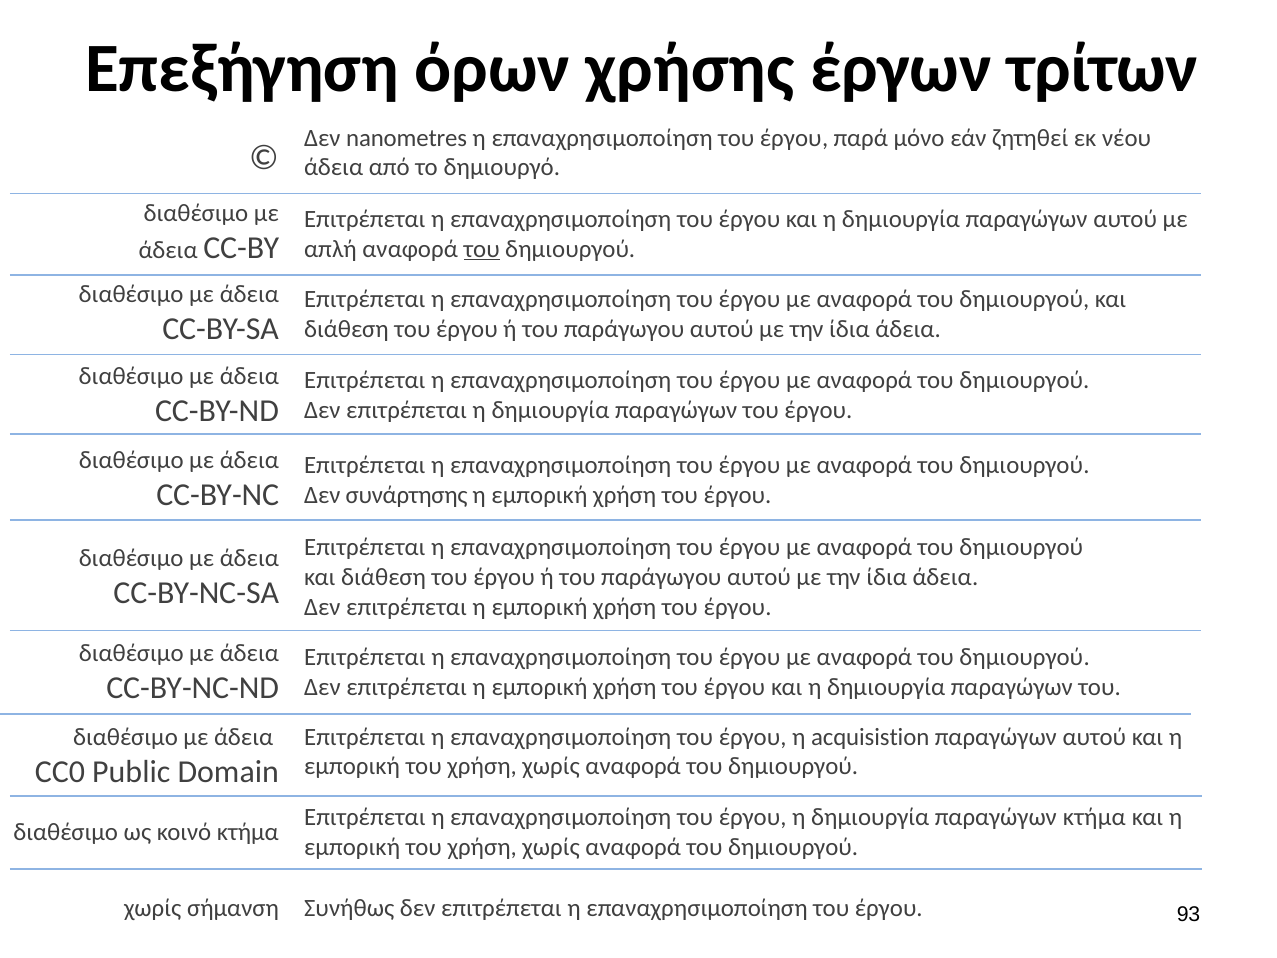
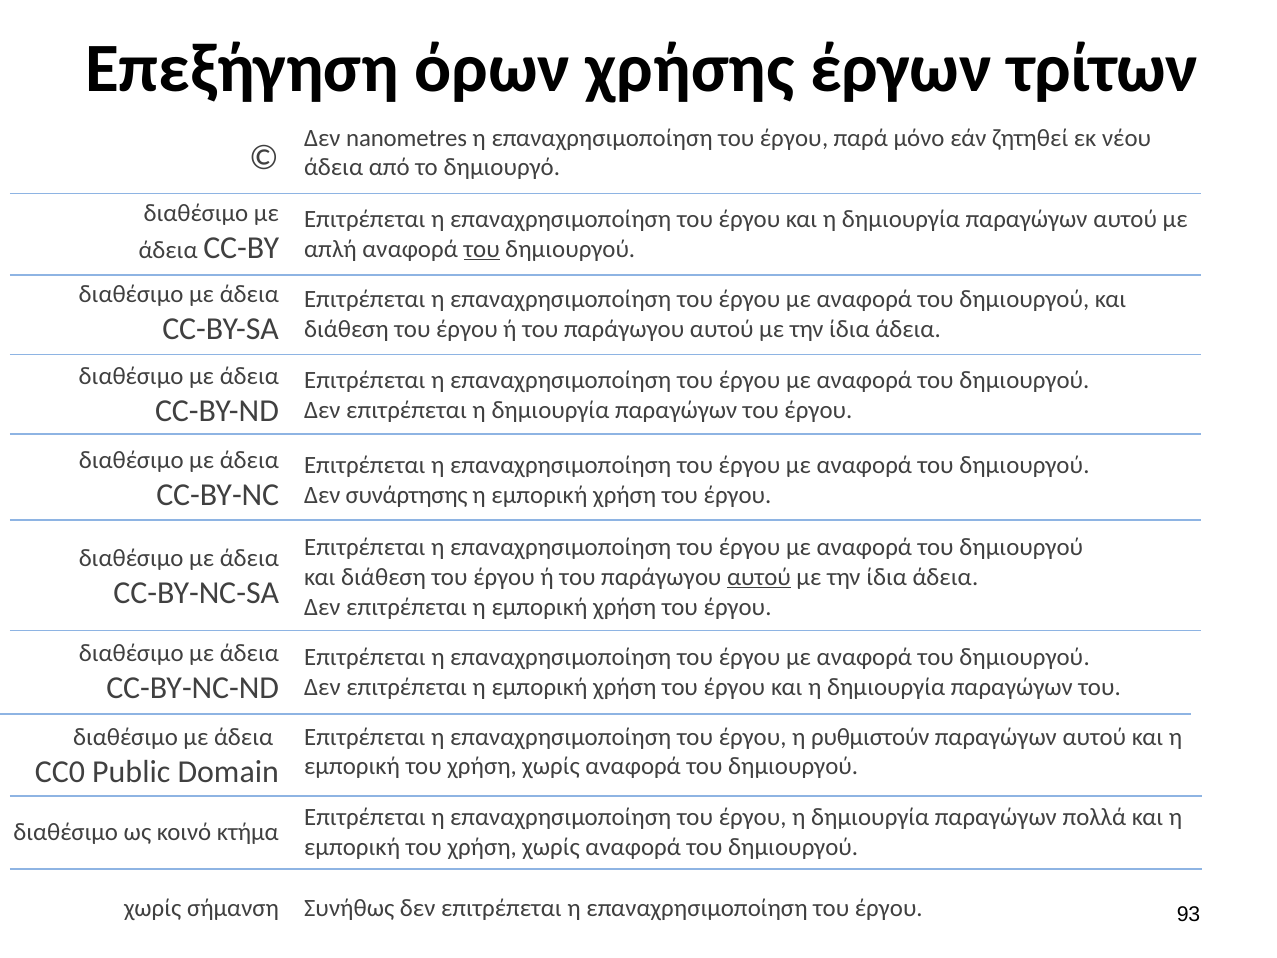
αυτού underline: none -> present (759, 577)
acquisistion: acquisistion -> ρυθμιστούν (870, 737)
παραγώγων κτήμα: κτήμα -> πολλά (1094, 817)
